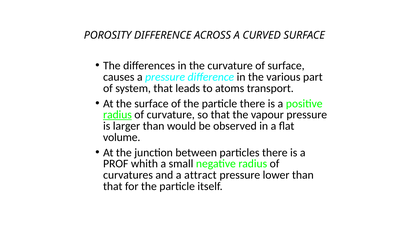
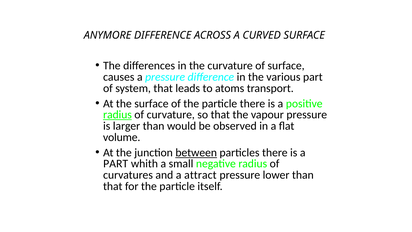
POROSITY: POROSITY -> ANYMORE (108, 35)
between underline: none -> present (196, 152)
PROF: PROF -> PART (116, 164)
